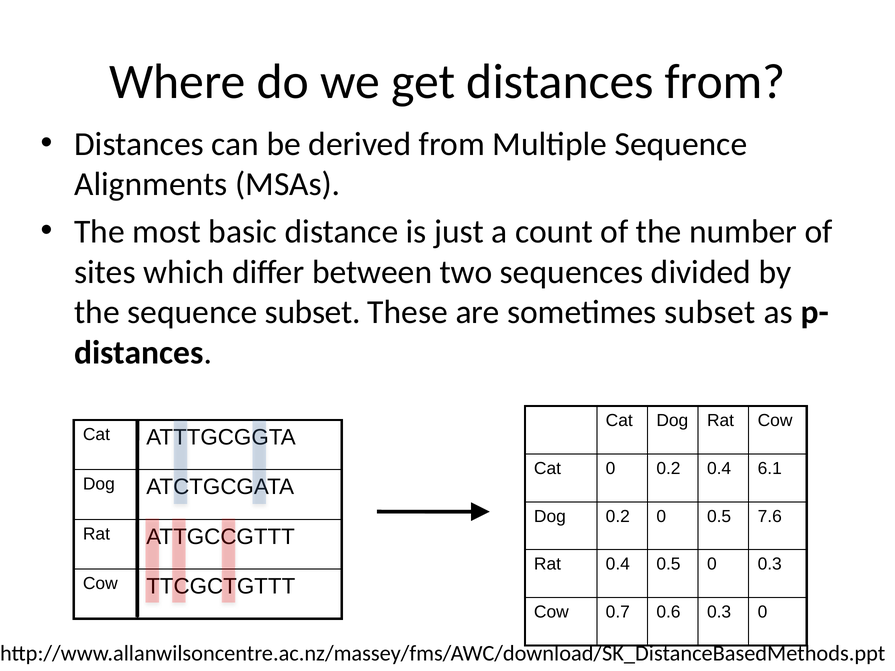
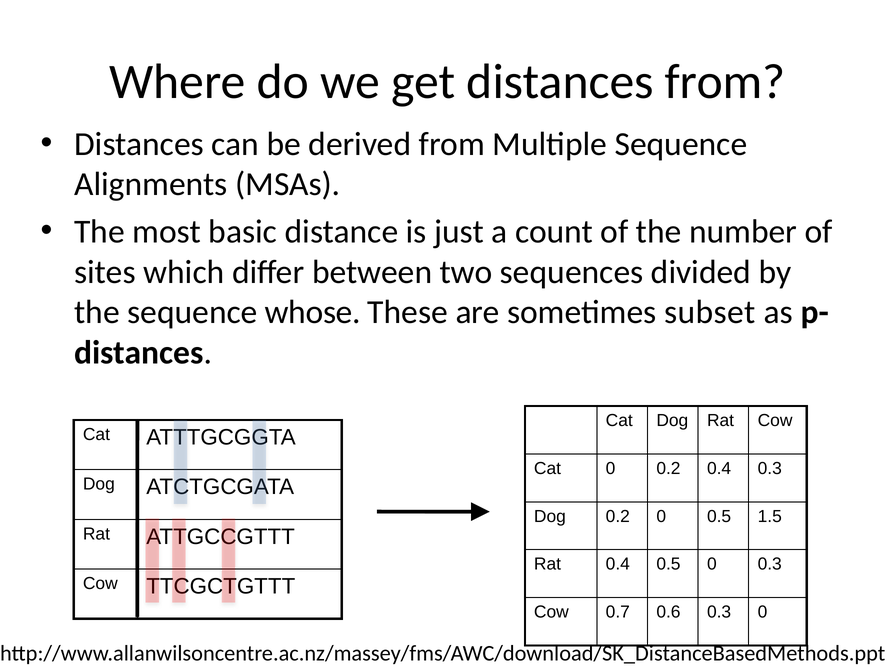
sequence subset: subset -> whose (313, 312)
0.4 6.1: 6.1 -> 0.3 (770, 469)
7.6: 7.6 -> 1.5 (770, 517)
